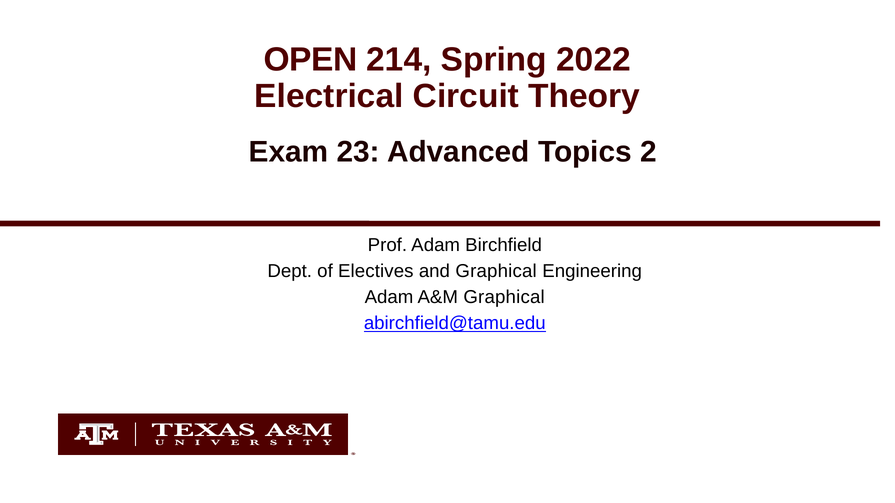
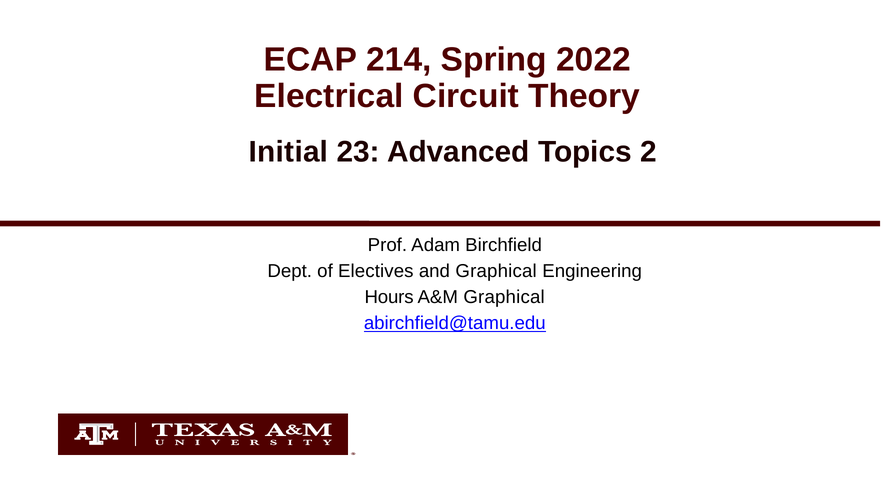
OPEN: OPEN -> ECAP (310, 60)
Exam: Exam -> Initial (289, 152)
Adam: Adam -> Hours (389, 297)
